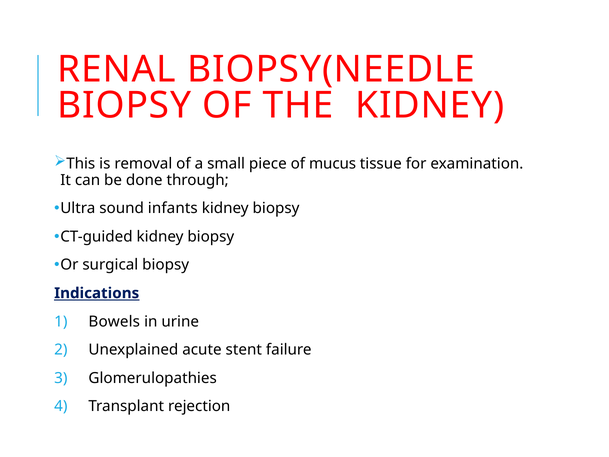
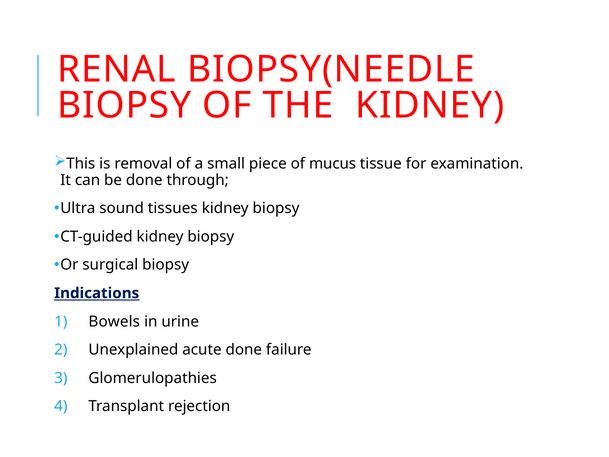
infants: infants -> tissues (173, 208)
acute stent: stent -> done (244, 350)
